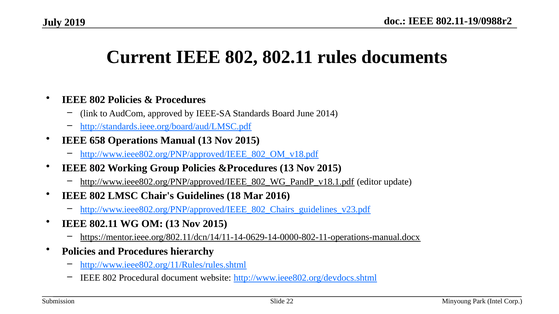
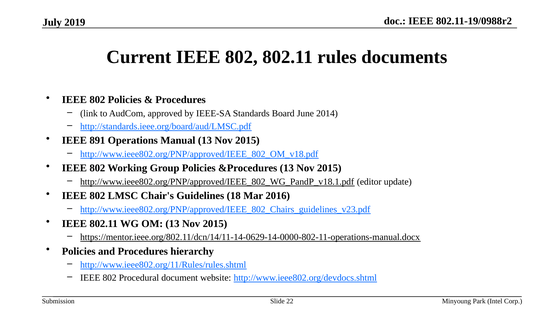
658: 658 -> 891 (97, 141)
